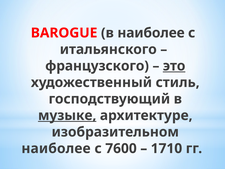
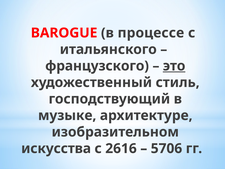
в наиболее: наиболее -> процессе (151, 33)
музыке underline: present -> none (67, 115)
наиболее: наиболее -> искусства (56, 148)
7600: 7600 -> 2616 (121, 148)
1710: 1710 -> 5706 (166, 148)
